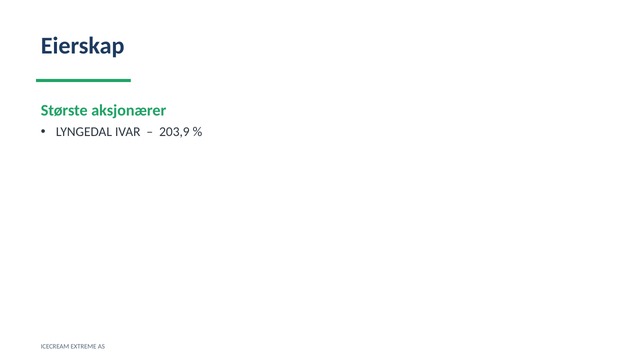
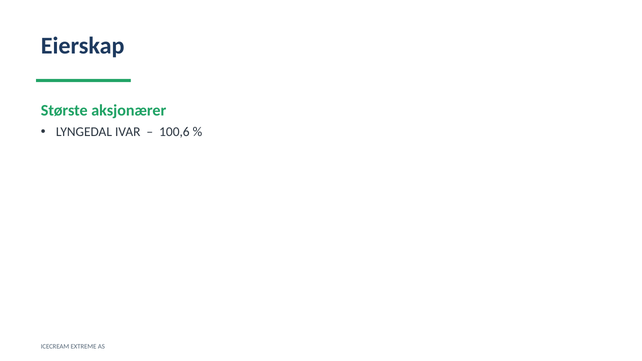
203,9: 203,9 -> 100,6 (174, 132)
